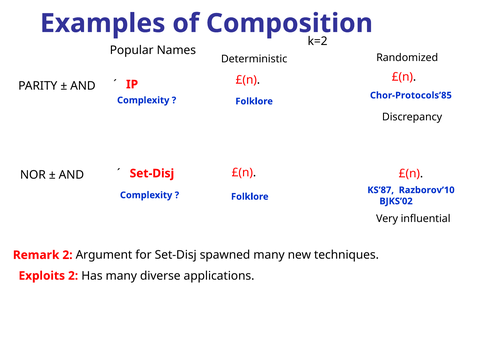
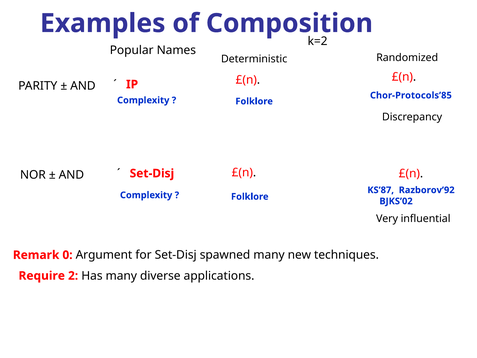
Razborov’10: Razborov’10 -> Razborov’92 (427, 190)
Remark 2: 2 -> 0 (67, 255)
Exploits: Exploits -> Require (42, 276)
